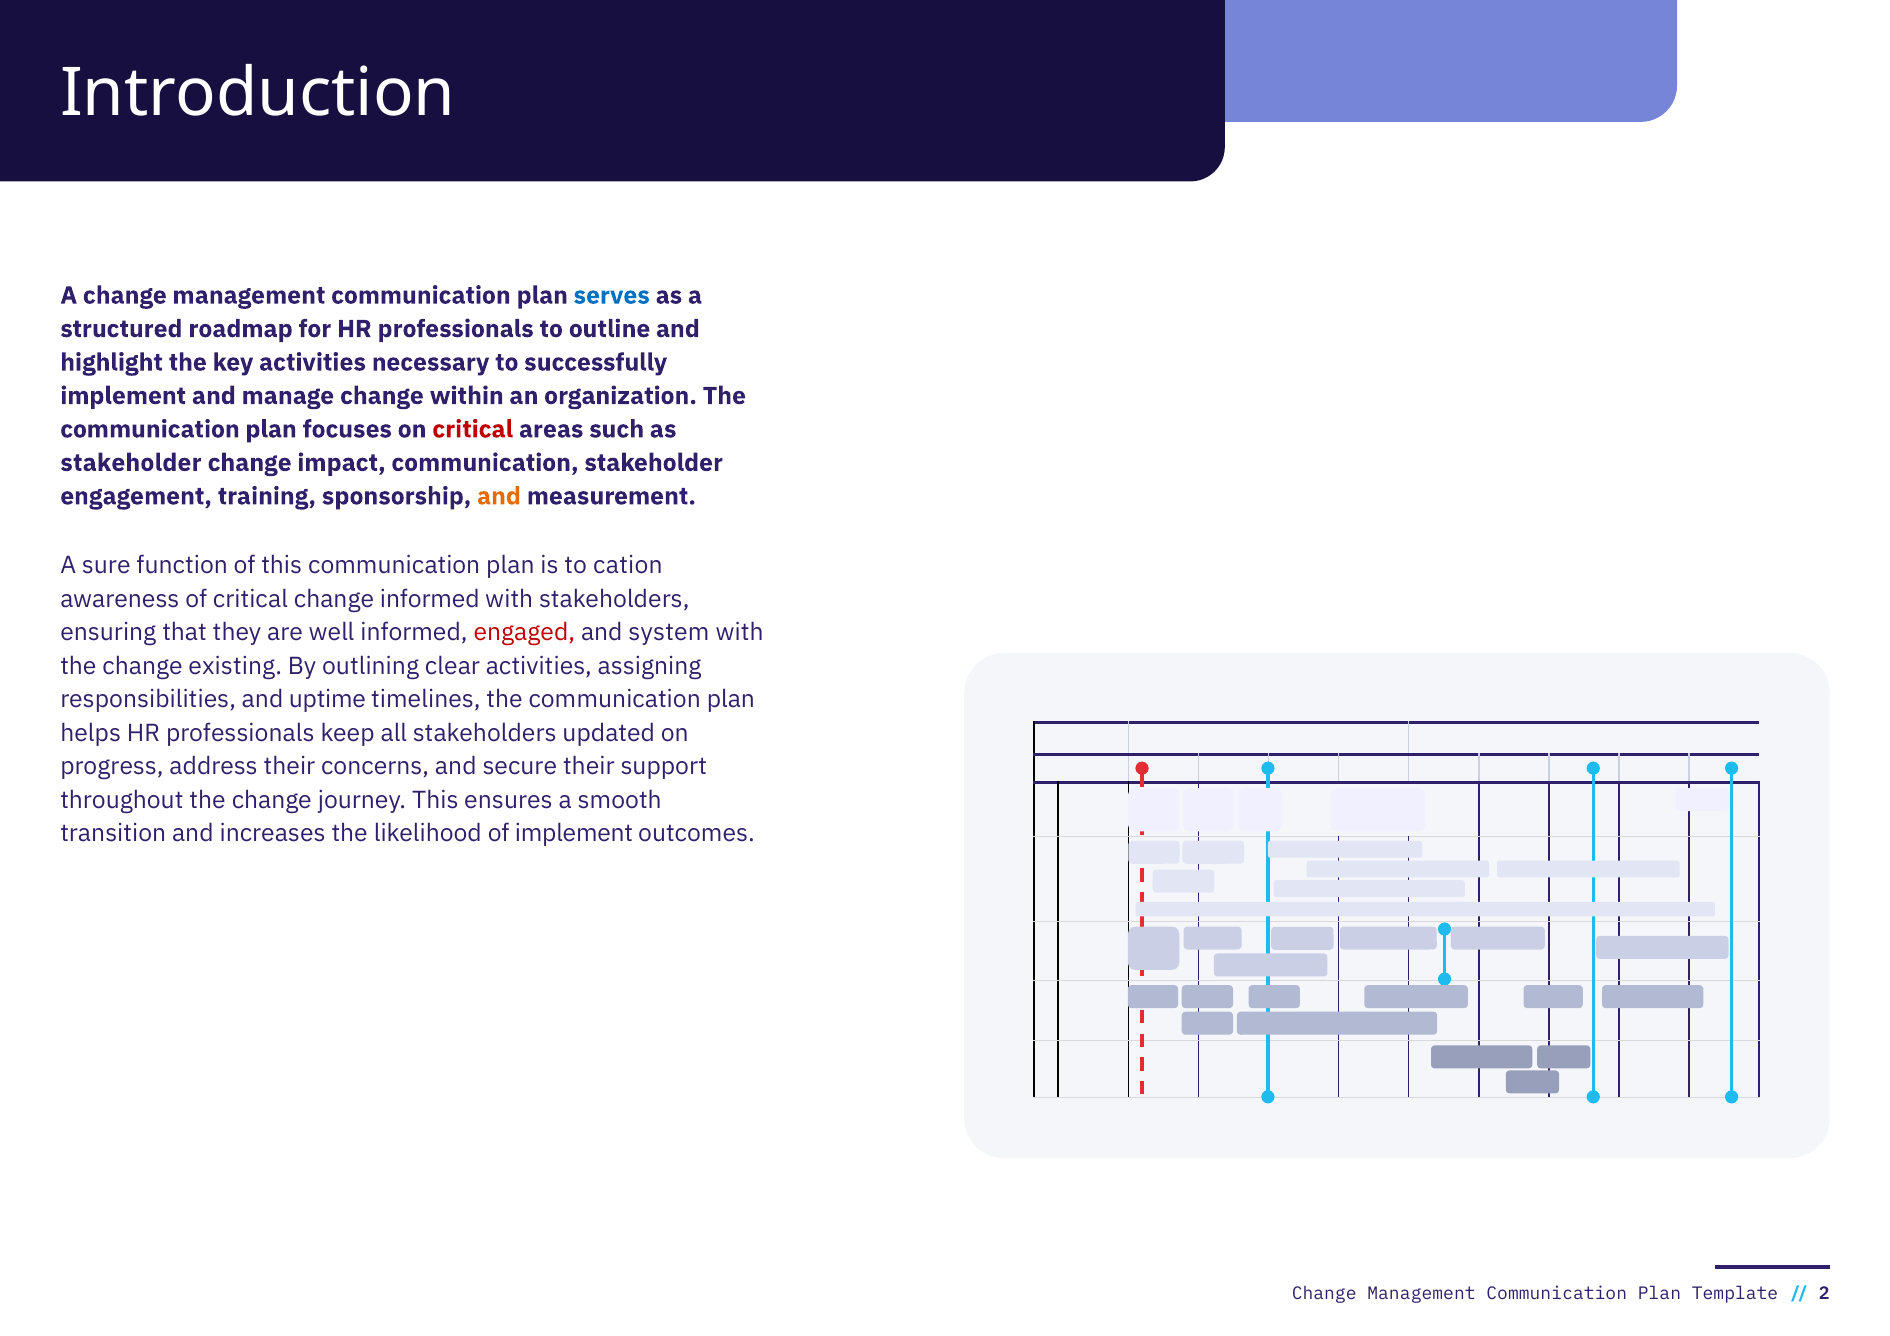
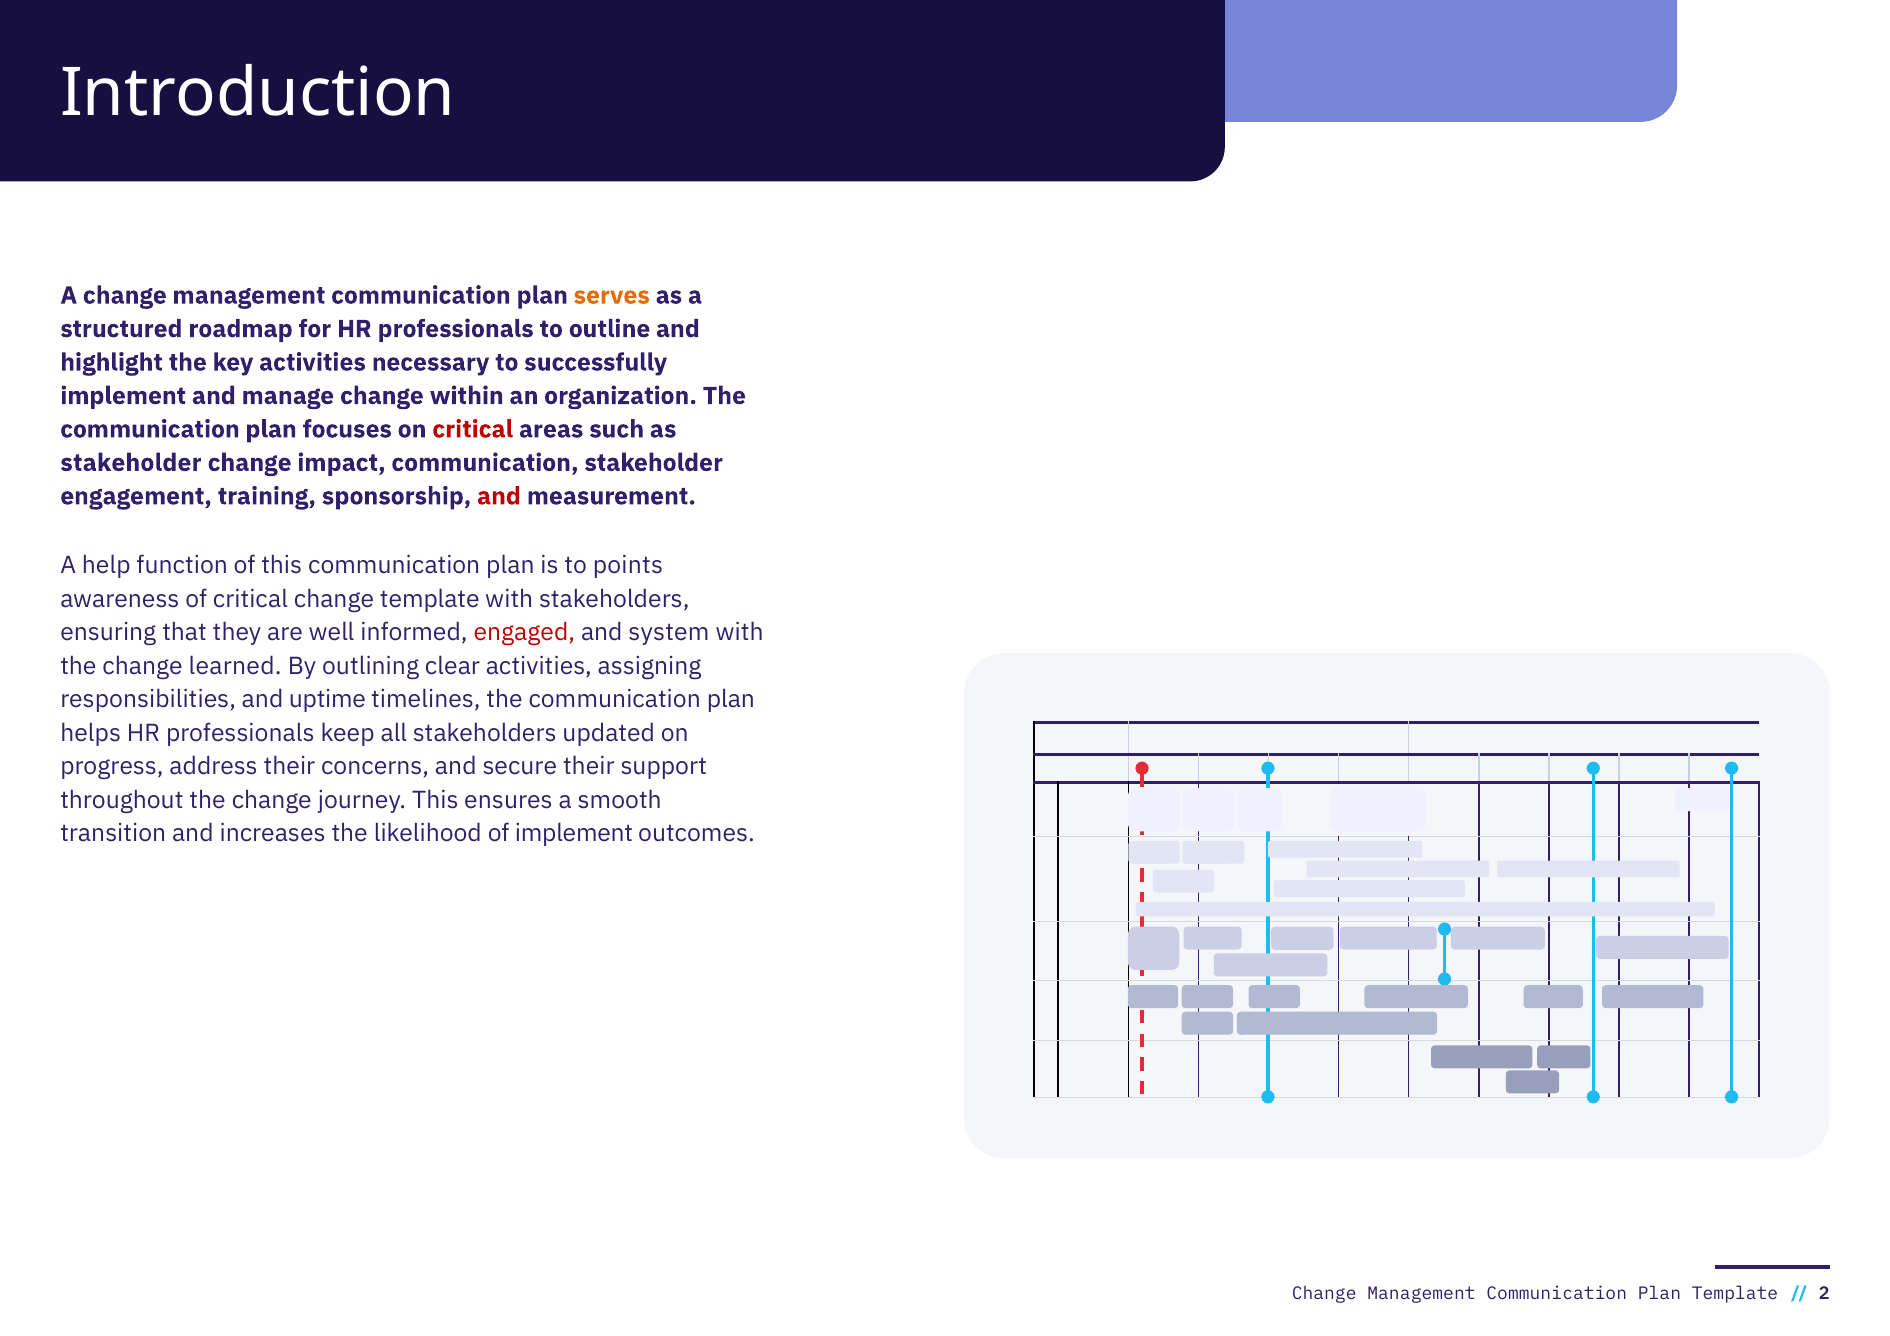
serves colour: blue -> orange (612, 296)
and colour: orange -> red (499, 496)
sure: sure -> help (106, 566)
cation: cation -> points (628, 566)
change informed: informed -> template (430, 599)
existing: existing -> learned (235, 666)
